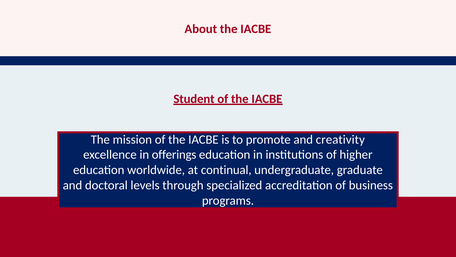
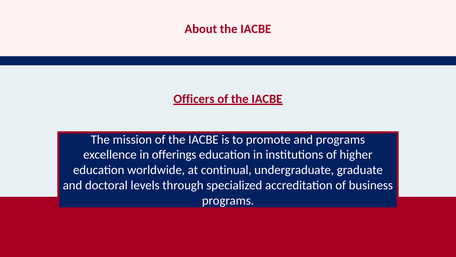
Student: Student -> Officers (194, 99)
and creativity: creativity -> programs (340, 139)
